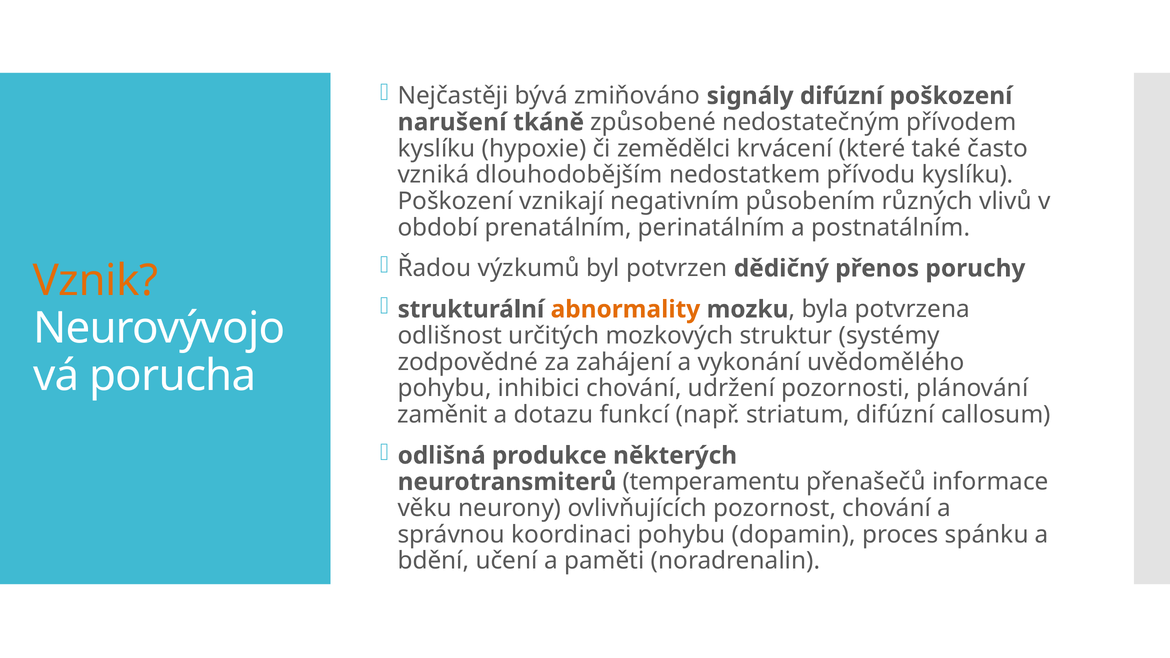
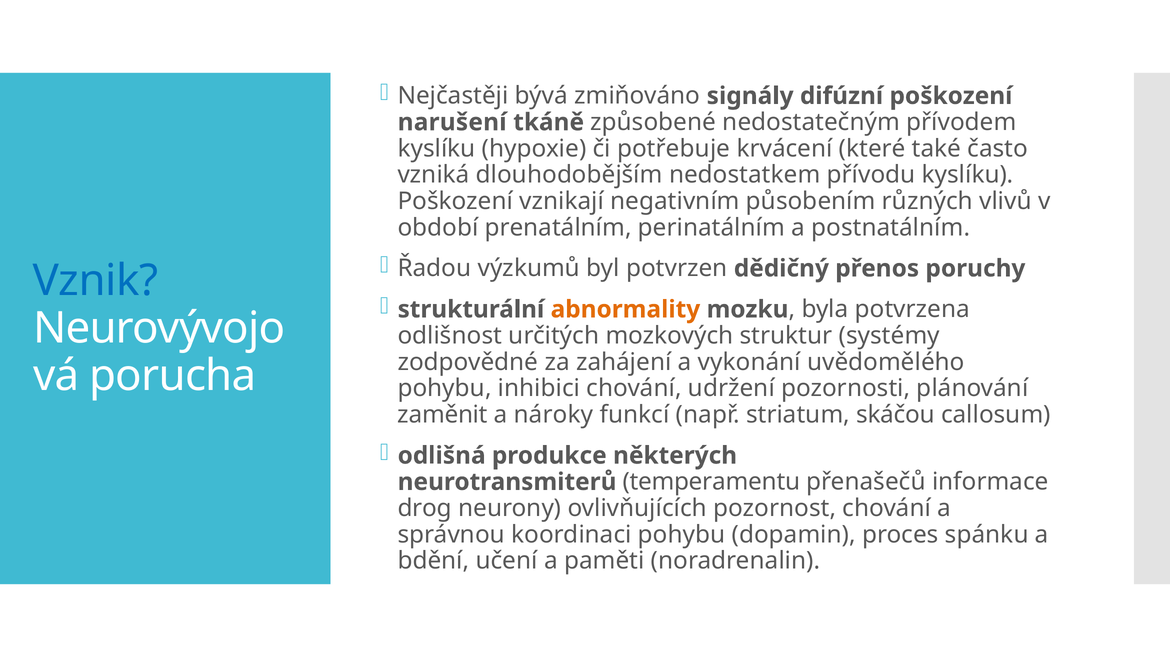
zemědělci: zemědělci -> potřebuje (674, 149)
Vznik colour: orange -> blue (95, 281)
dotazu: dotazu -> nároky (554, 415)
striatum difúzní: difúzní -> skáčou (896, 415)
věku: věku -> drog (425, 508)
